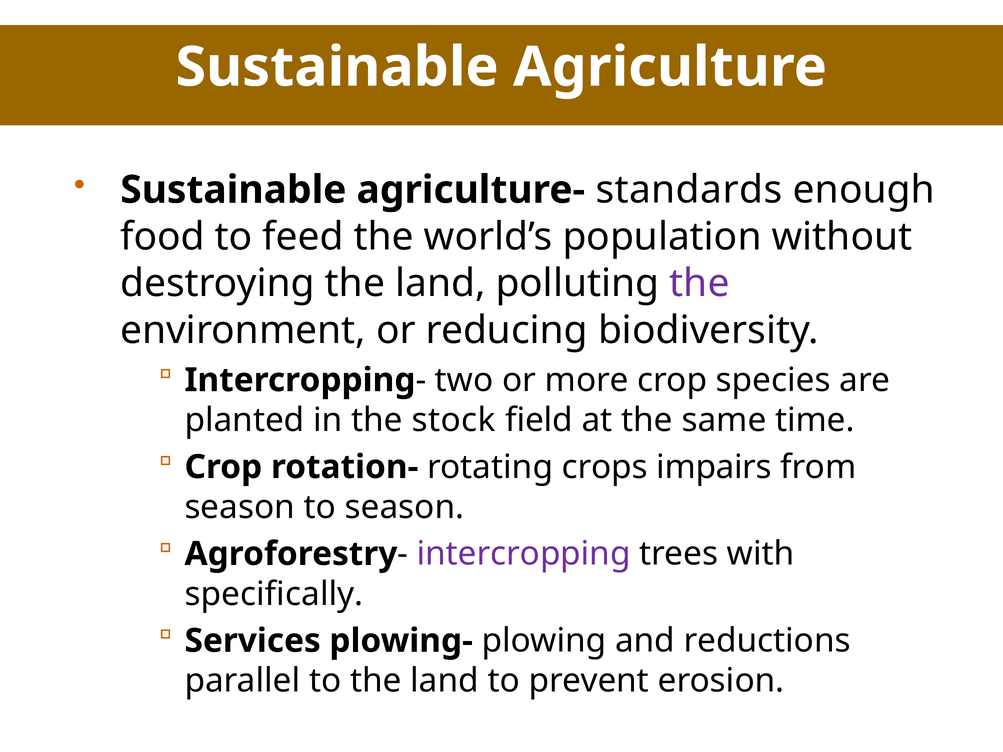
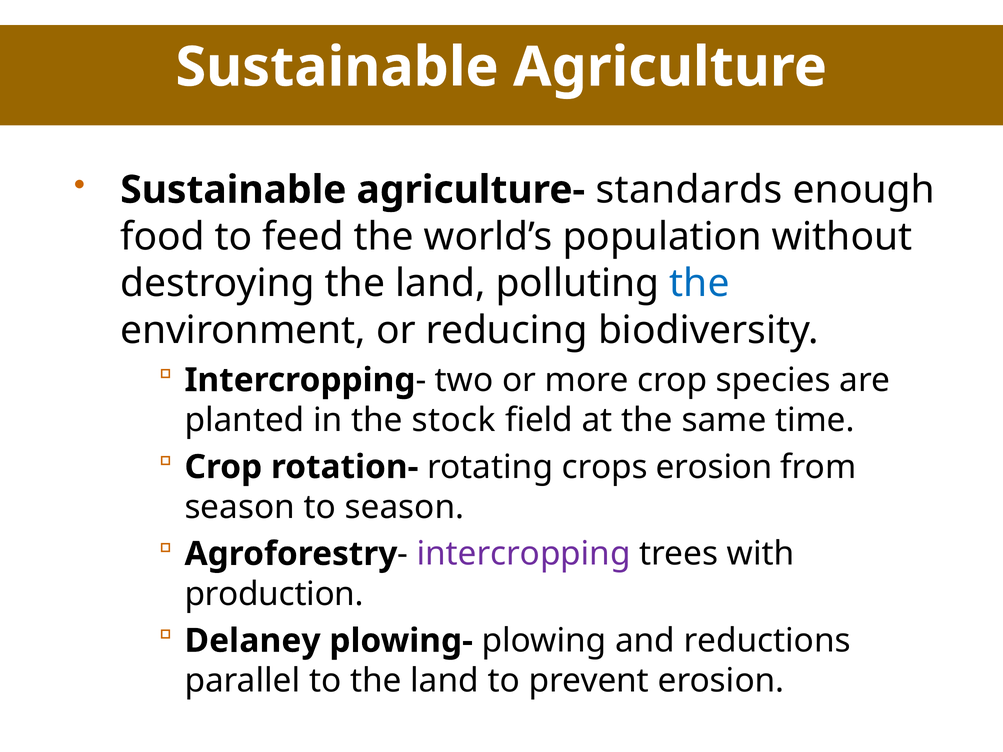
the colour: purple -> blue (699, 284)
crops impairs: impairs -> erosion (714, 467)
specifically: specifically -> production (274, 594)
Services: Services -> Delaney (253, 641)
